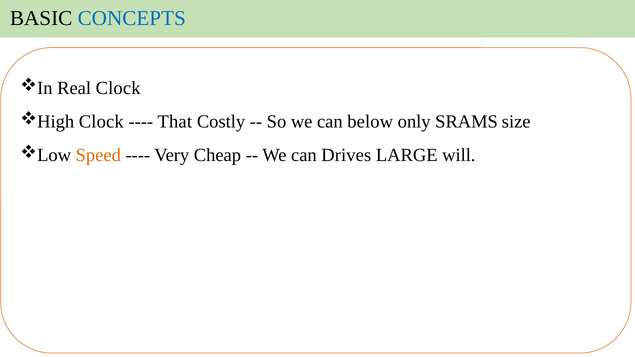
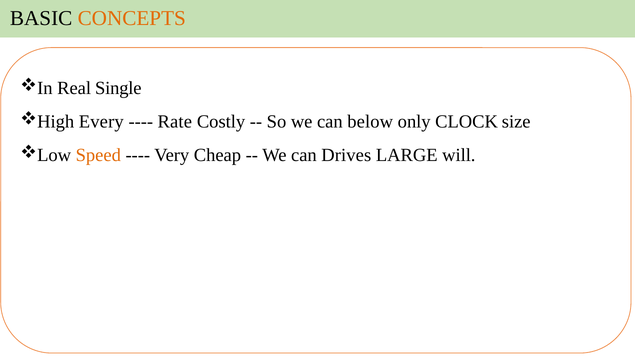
CONCEPTS colour: blue -> orange (132, 19)
Real Clock: Clock -> Single (118, 88)
Clock: Clock -> Every (101, 122)
That: That -> Rate (175, 122)
SRAMS: SRAMS -> CLOCK (467, 122)
